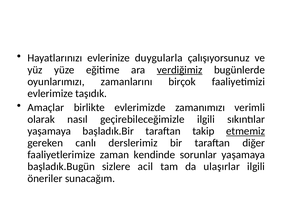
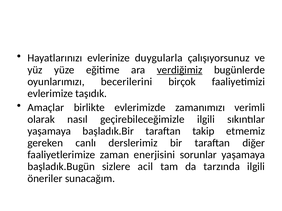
zamanlarını: zamanlarını -> becerilerini (126, 82)
etmemiz underline: present -> none (246, 131)
kendinde: kendinde -> enerjisini (154, 155)
ulaşırlar: ulaşırlar -> tarzında (222, 167)
